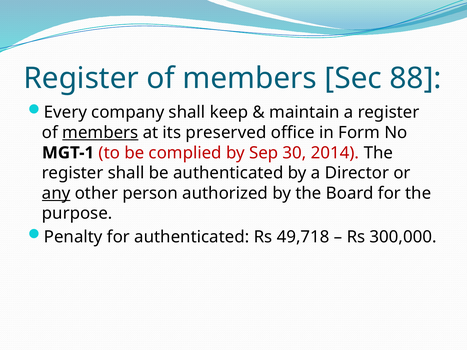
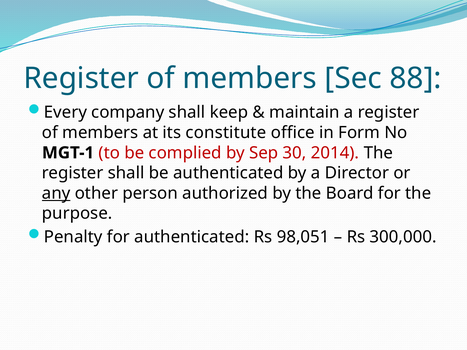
members underline: present -> none (100, 133)
preserved: preserved -> constitute (226, 133)
49,718: 49,718 -> 98,051 (303, 237)
